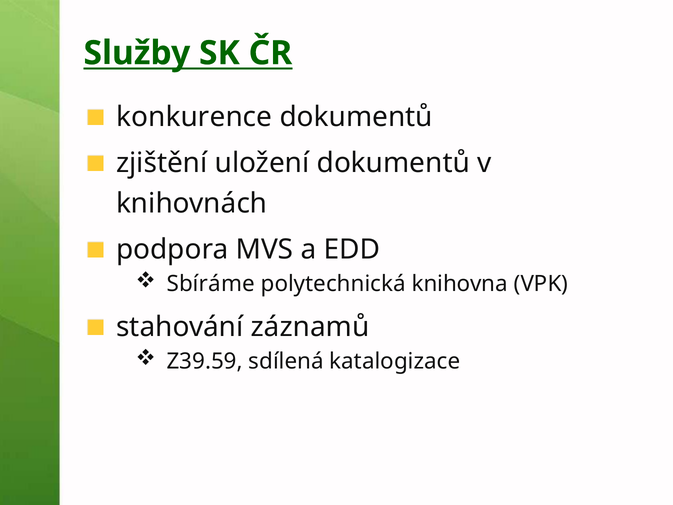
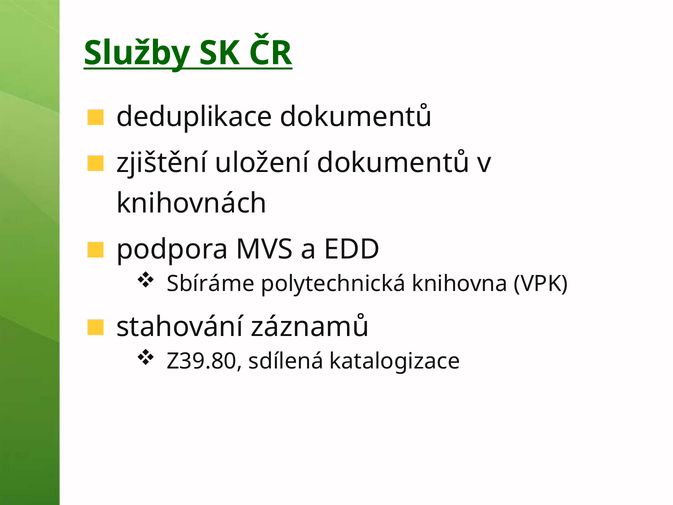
konkurence: konkurence -> deduplikace (194, 117)
Z39.59: Z39.59 -> Z39.80 (205, 361)
